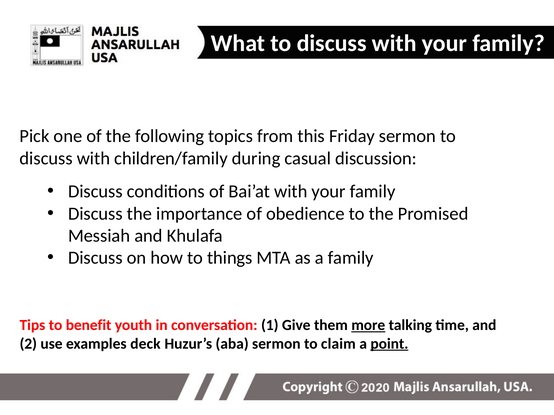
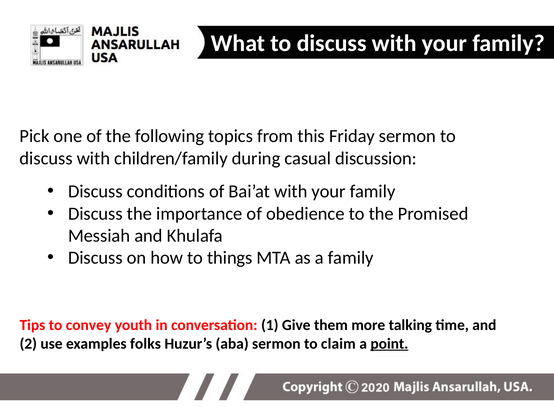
benefit: benefit -> convey (89, 326)
more underline: present -> none (368, 326)
deck: deck -> folks (145, 344)
